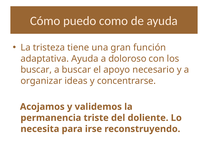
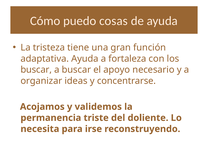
como: como -> cosas (113, 21)
doloroso: doloroso -> fortaleza (127, 59)
